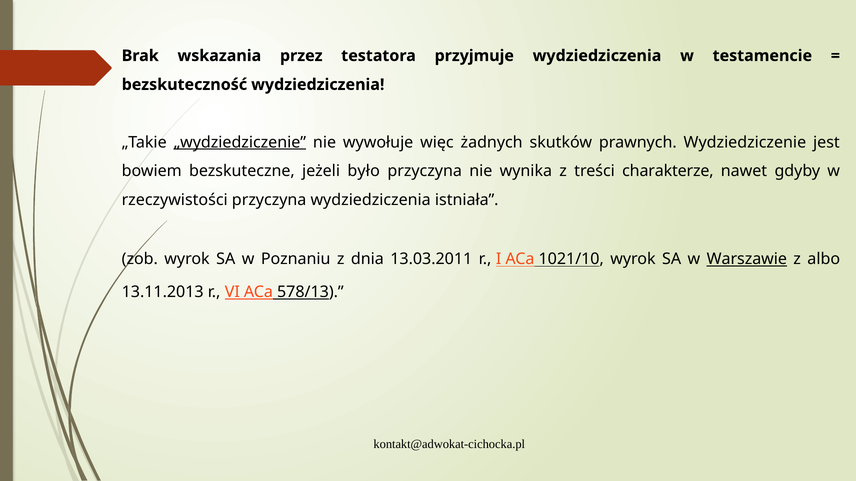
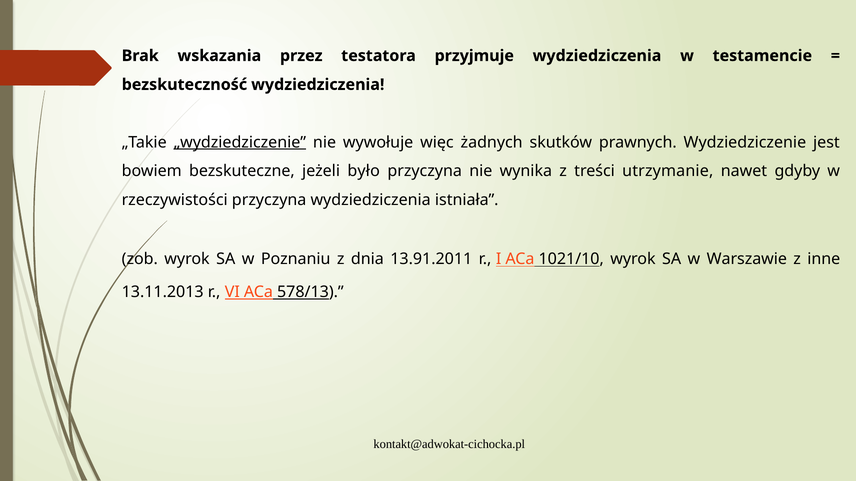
charakterze: charakterze -> utrzymanie (668, 171)
13.03.2011: 13.03.2011 -> 13.91.2011 (431, 259)
Warszawie underline: present -> none (747, 259)
albo: albo -> inne (824, 259)
